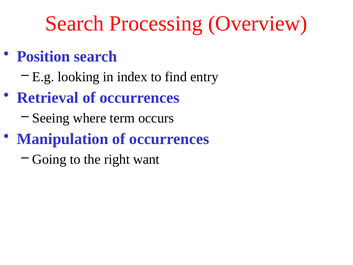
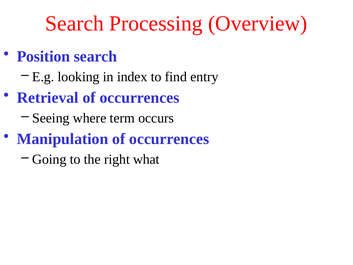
want: want -> what (146, 159)
